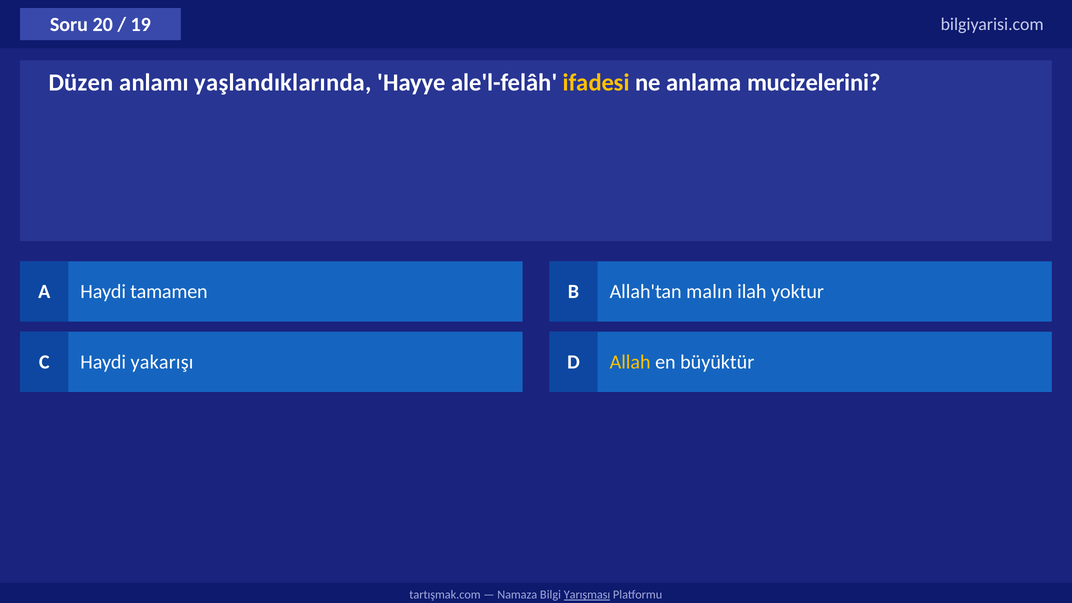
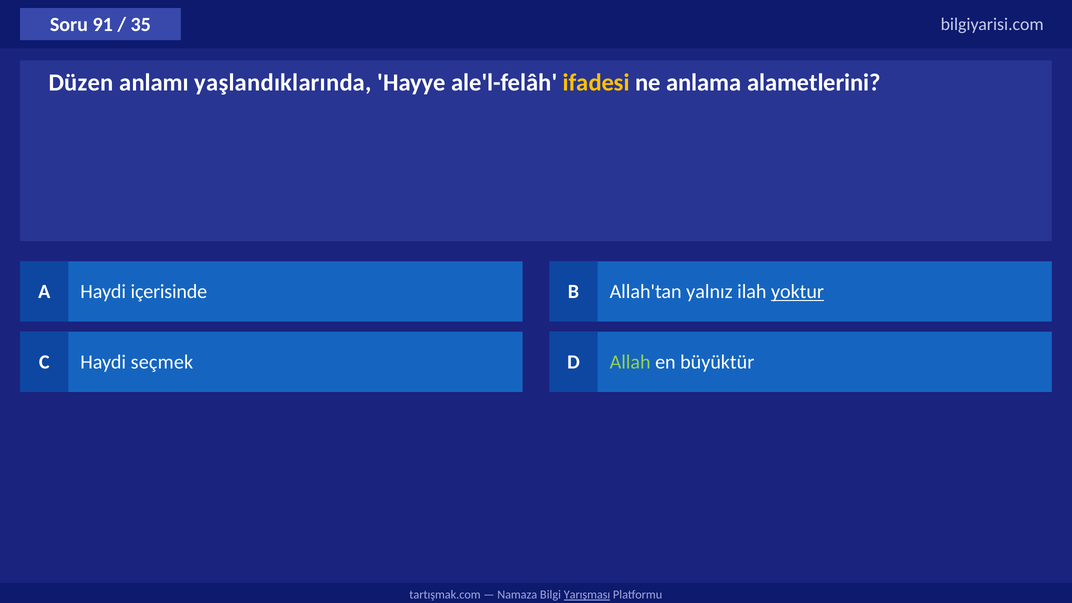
20: 20 -> 91 (103, 25)
19: 19 -> 35 (141, 25)
mucizelerini: mucizelerini -> alametlerini (814, 83)
tamamen: tamamen -> içerisinde (169, 292)
malın: malın -> yalnız (709, 292)
yoktur underline: none -> present (797, 292)
yakarışı: yakarışı -> seçmek (162, 362)
Allah colour: yellow -> light green (630, 362)
